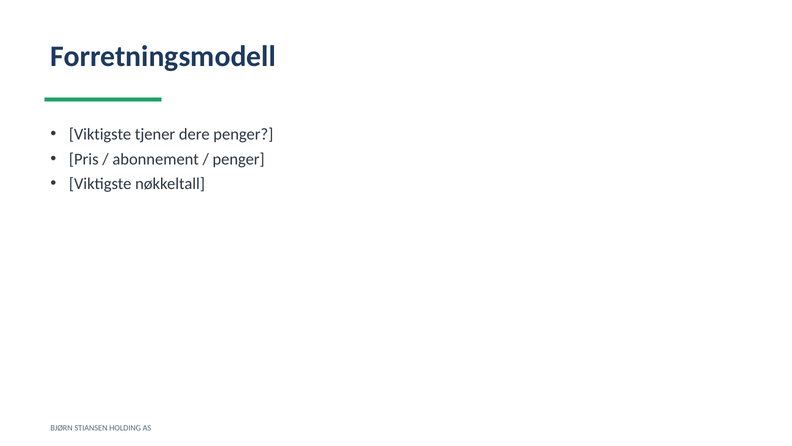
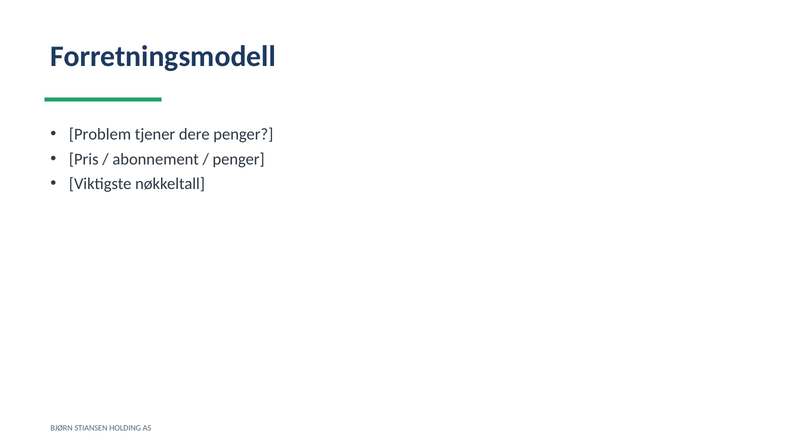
Viktigste: Viktigste -> Problem (100, 134)
